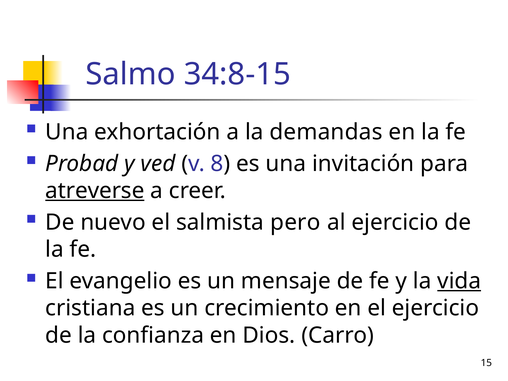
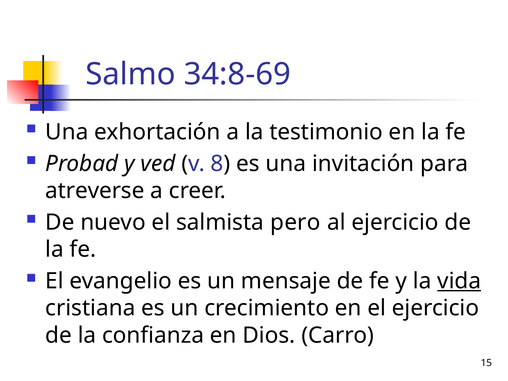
34:8-15: 34:8-15 -> 34:8-69 (237, 74)
demandas: demandas -> testimonio (326, 132)
atreverse underline: present -> none (95, 191)
